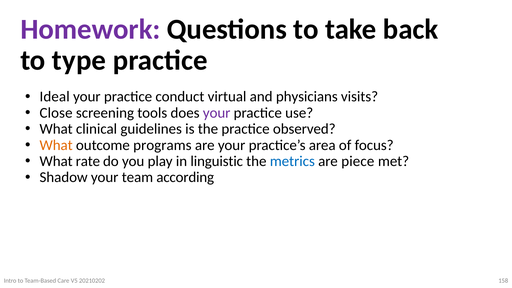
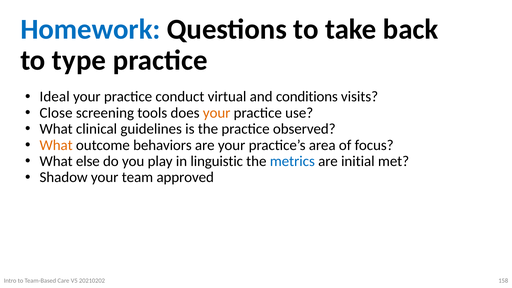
Homework colour: purple -> blue (90, 29)
physicians: physicians -> conditions (307, 97)
your colour: purple -> orange (217, 113)
programs: programs -> behaviors (162, 145)
rate: rate -> else (88, 161)
piece: piece -> initial (358, 161)
according: according -> approved (185, 177)
